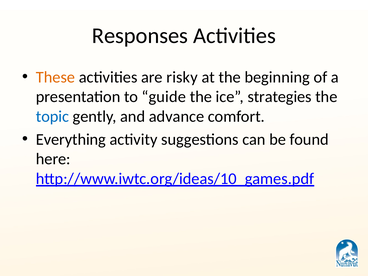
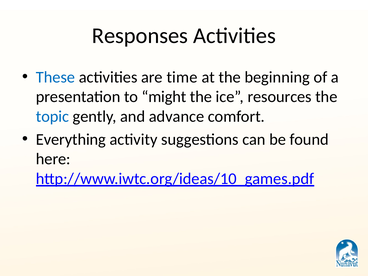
These colour: orange -> blue (55, 77)
risky: risky -> time (182, 77)
guide: guide -> might (164, 97)
strategies: strategies -> resources (280, 97)
